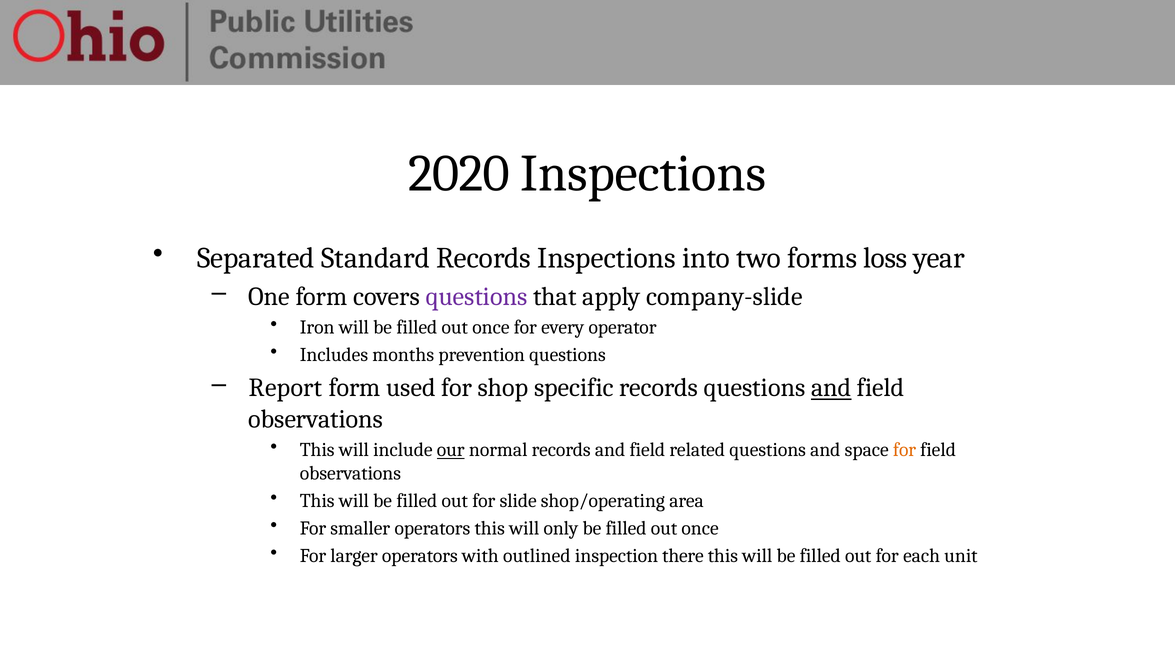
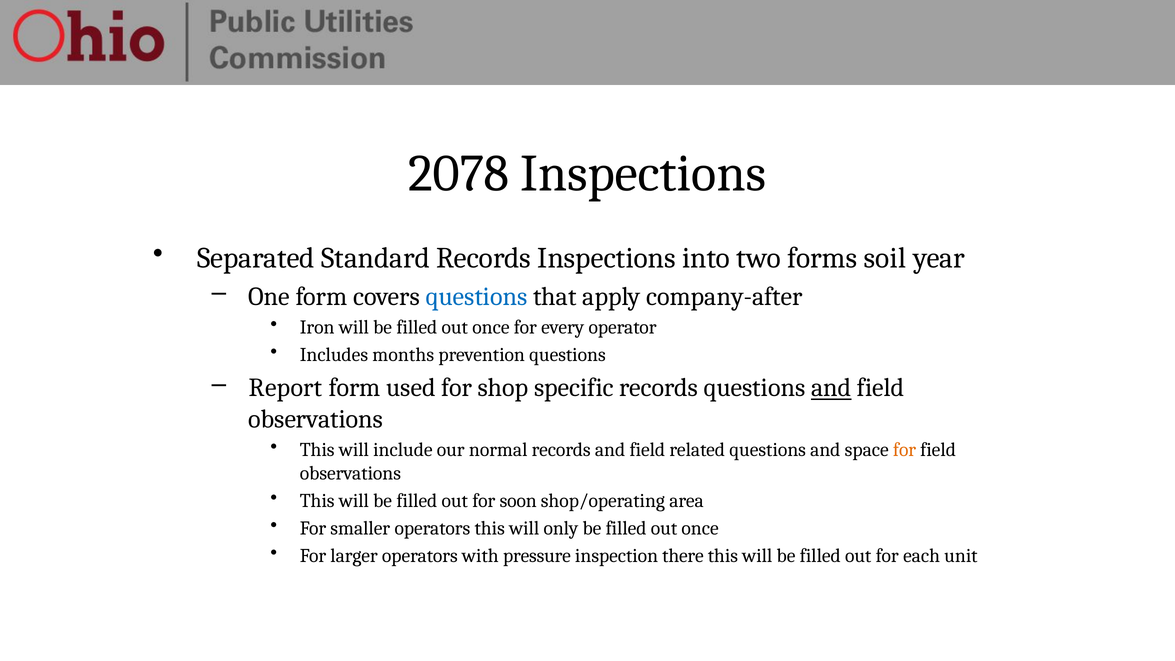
2020: 2020 -> 2078 (459, 174)
loss: loss -> soil (885, 258)
questions colour: purple -> blue (477, 296)
company-slide: company-slide -> company-after (724, 296)
our underline: present -> none (451, 450)
slide: slide -> soon (518, 501)
outlined: outlined -> pressure (537, 556)
